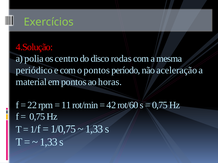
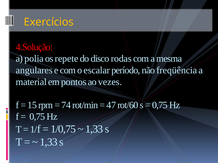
Exercícios colour: light green -> yellow (49, 22)
centro: centro -> repete (67, 59)
periódico: periódico -> angulares (34, 70)
o pontos: pontos -> escalar (97, 70)
aceleração: aceleração -> freqüência (177, 70)
horas: horas -> vezes (110, 82)
22: 22 -> 15 (32, 105)
11: 11 -> 74 (66, 105)
42: 42 -> 47 (111, 105)
